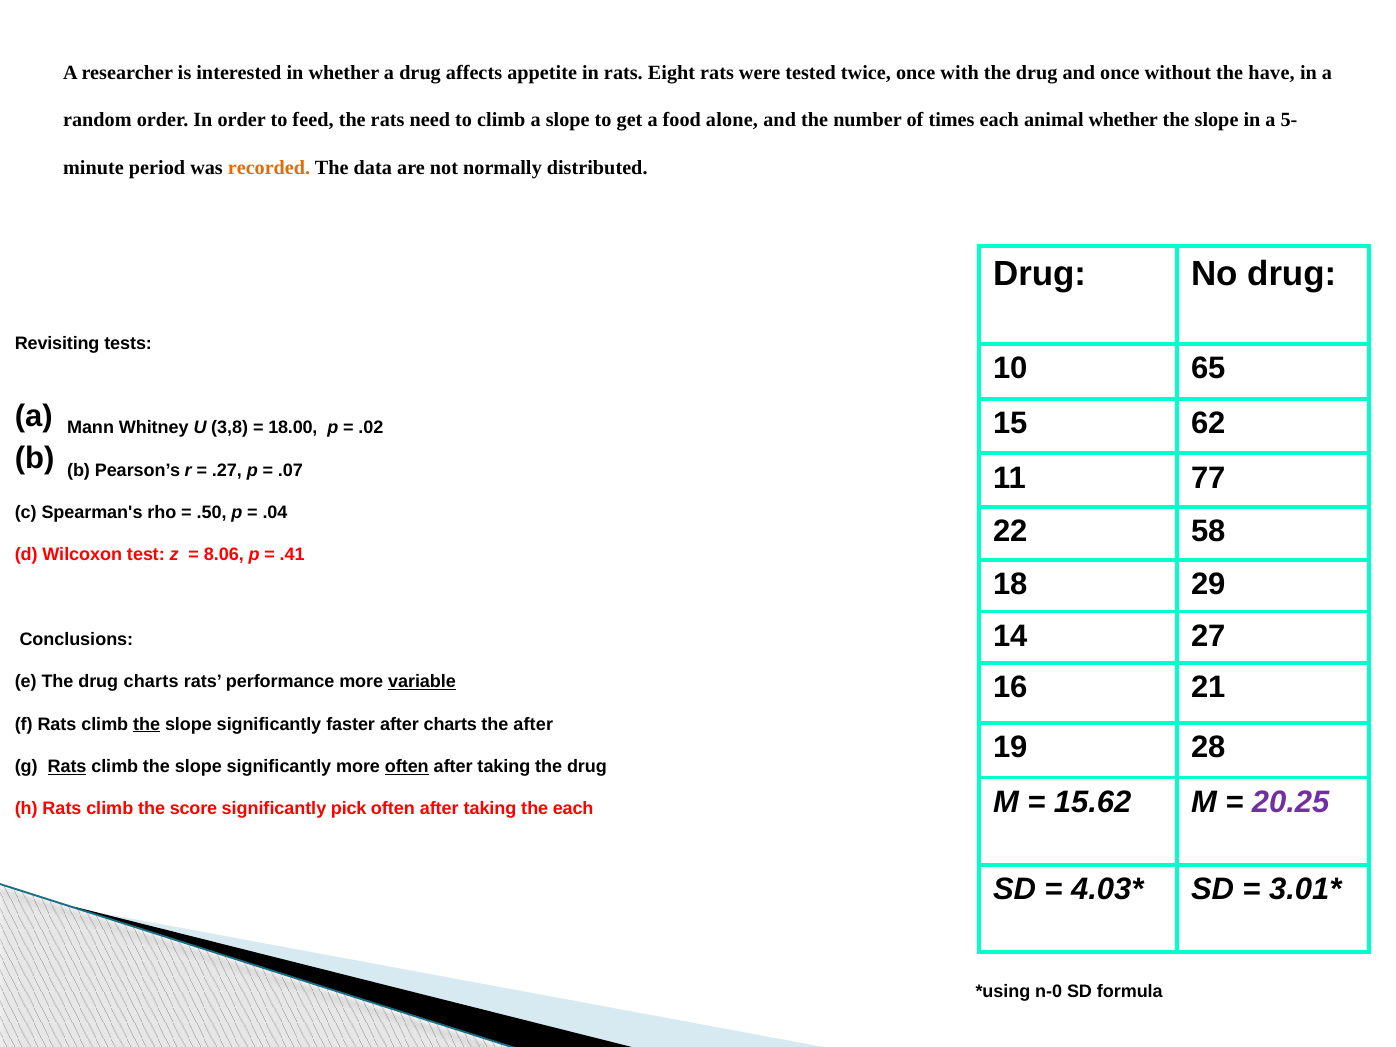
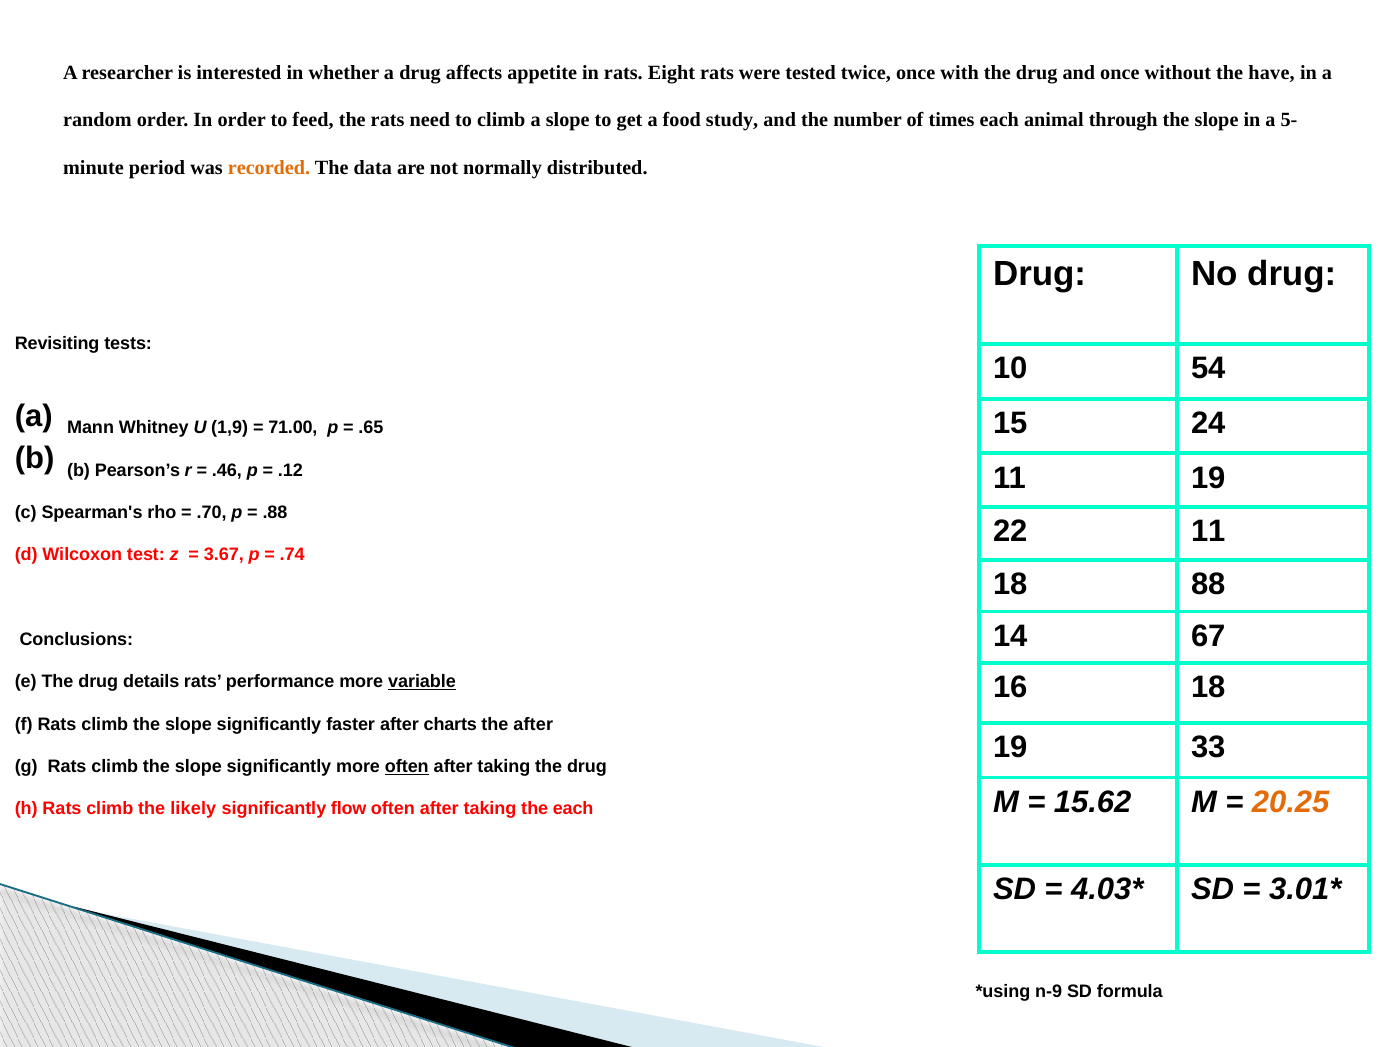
alone: alone -> study (732, 120)
animal whether: whether -> through (1123, 120)
65: 65 -> 54 (1208, 369)
3,8: 3,8 -> 1,9 (230, 428)
18.00: 18.00 -> 71.00 (293, 428)
.02: .02 -> .65 (371, 428)
62: 62 -> 24 (1208, 424)
.27: .27 -> .46 (227, 470)
.07: .07 -> .12 (290, 470)
11 77: 77 -> 19 (1208, 478)
.50: .50 -> .70 (212, 513)
.04: .04 -> .88 (275, 513)
22 58: 58 -> 11 (1208, 531)
8.06: 8.06 -> 3.67 (224, 555)
.41: .41 -> .74 (292, 555)
29: 29 -> 88 (1208, 584)
27: 27 -> 67 (1208, 636)
16 21: 21 -> 18 (1208, 687)
drug charts: charts -> details (151, 682)
the underline: present -> none (147, 724)
28: 28 -> 33 (1208, 747)
Rats underline: present -> none (67, 766)
20.25 colour: purple -> orange (1291, 802)
score: score -> likely (193, 809)
pick: pick -> flow (349, 809)
n-0: n-0 -> n-9 (1049, 992)
